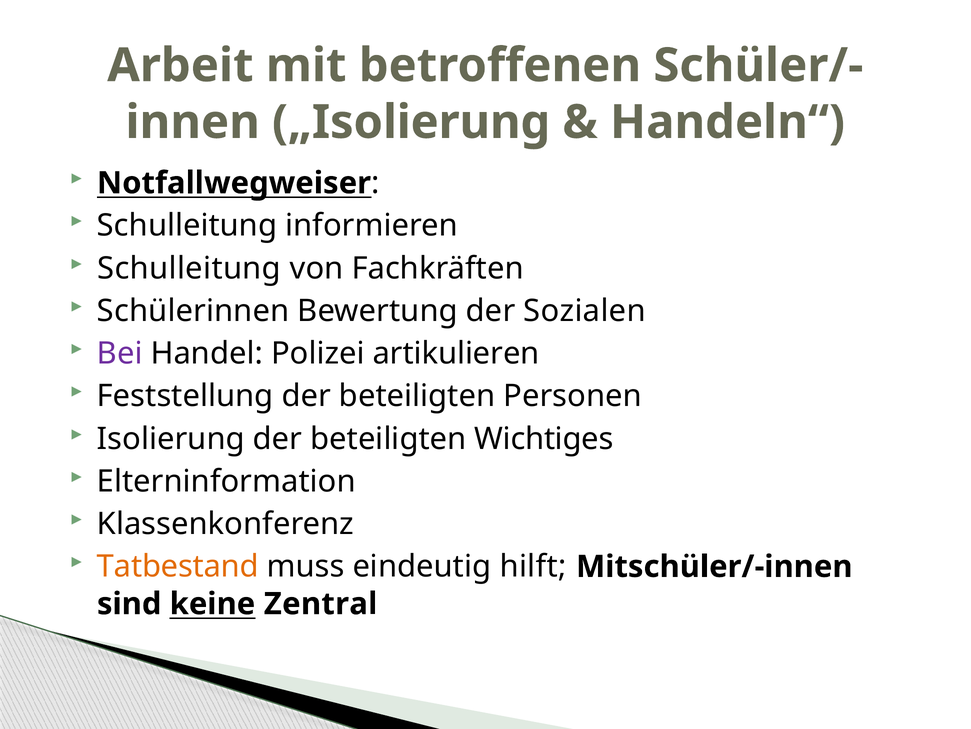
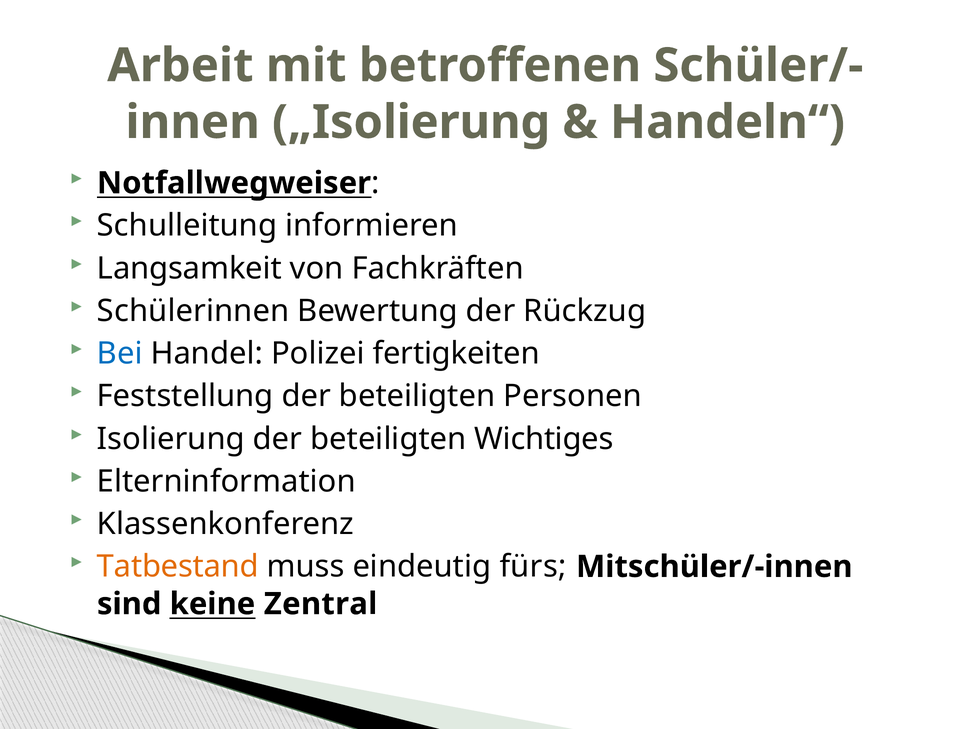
Schulleitung: Schulleitung -> Langsamkeit (189, 268)
Sozialen: Sozialen -> Rückzug (585, 311)
Bei colour: purple -> blue (120, 353)
artikulieren: artikulieren -> fertigkeiten (456, 353)
hilft: hilft -> fürs (533, 566)
